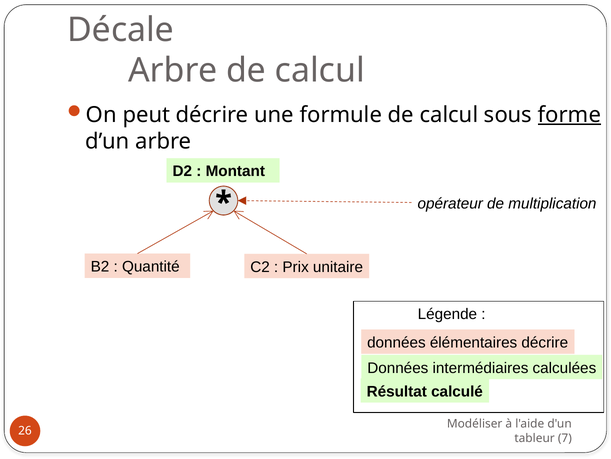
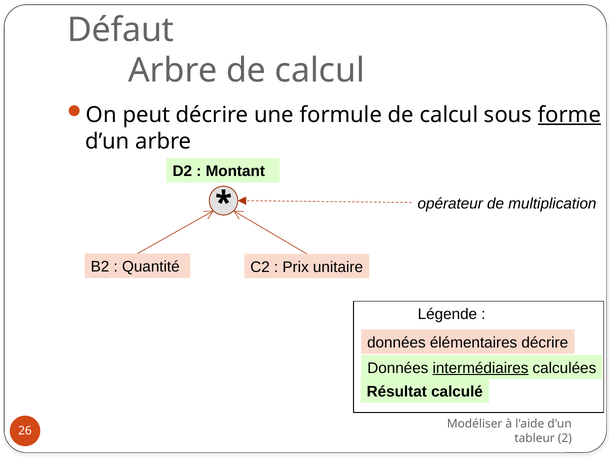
Décale: Décale -> Défaut (121, 30)
intermédiaires underline: none -> present (481, 367)
7: 7 -> 2 (565, 438)
